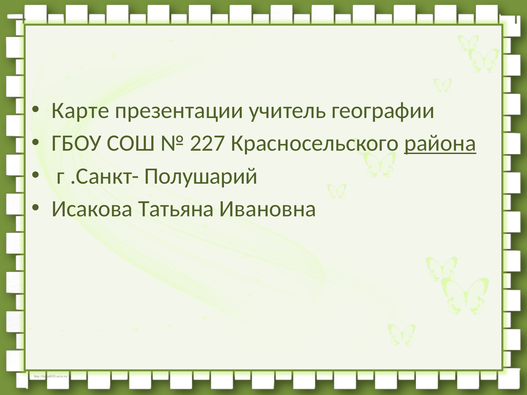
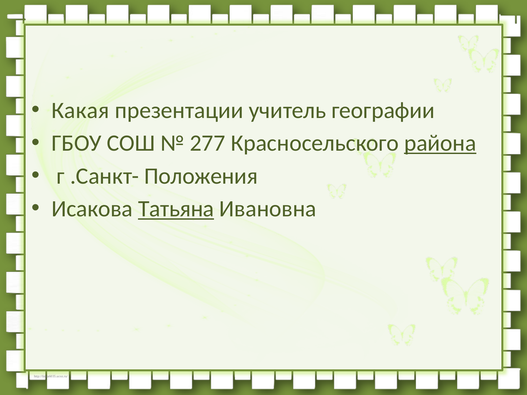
Карте: Карте -> Какая (80, 111)
227: 227 -> 277 (208, 143)
Полушарий: Полушарий -> Положения (201, 176)
Татьяна underline: none -> present (176, 209)
